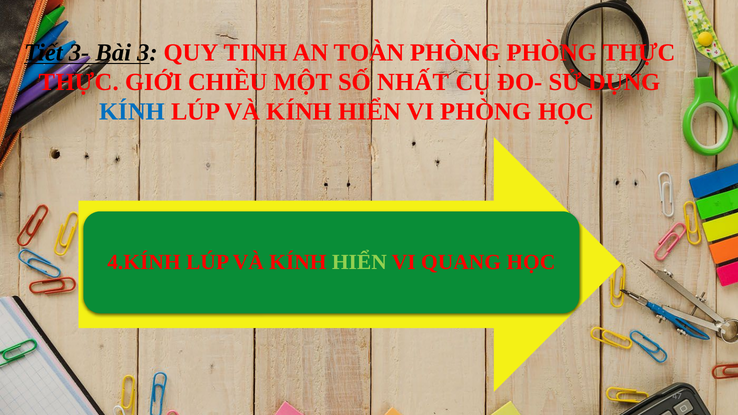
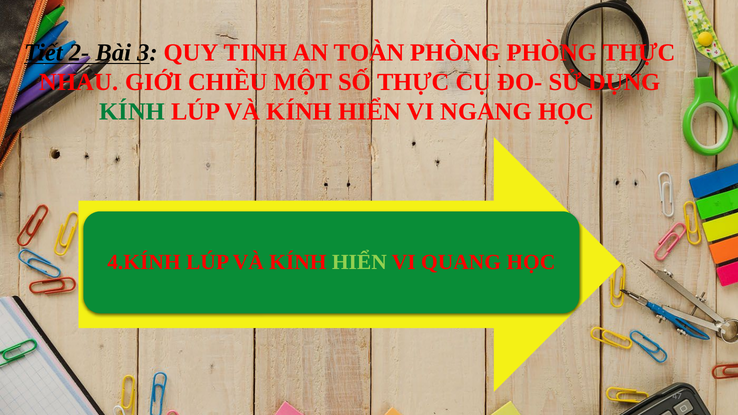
3-: 3- -> 2- (79, 53)
THỰC: THỰC -> NHAU (79, 82)
SỐ NHẤT: NHẤT -> THỰC (413, 82)
KÍNH colour: blue -> green (132, 112)
VI PHÒNG: PHÒNG -> NGANG (486, 112)
